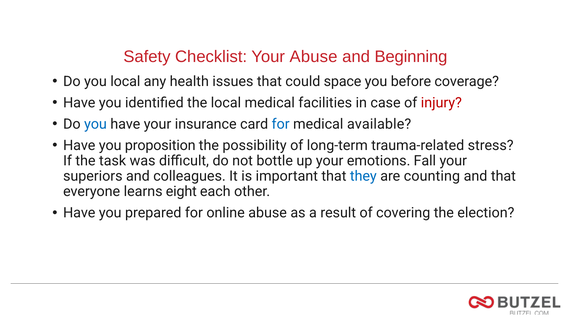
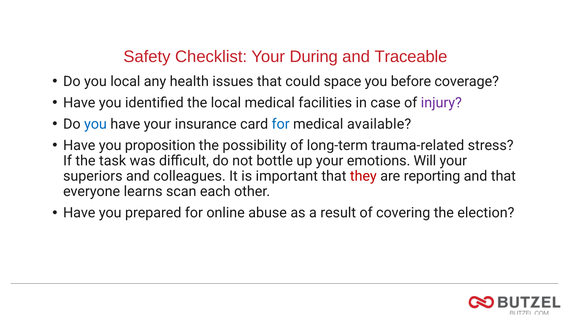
Your Abuse: Abuse -> During (314, 57)
Beginning: Beginning -> Traceable (411, 57)
injury colour: red -> purple (441, 103)
Fall: Fall -> Will (425, 161)
they colour: blue -> red (363, 176)
counting: counting -> reporting (432, 176)
eight: eight -> scan (181, 192)
